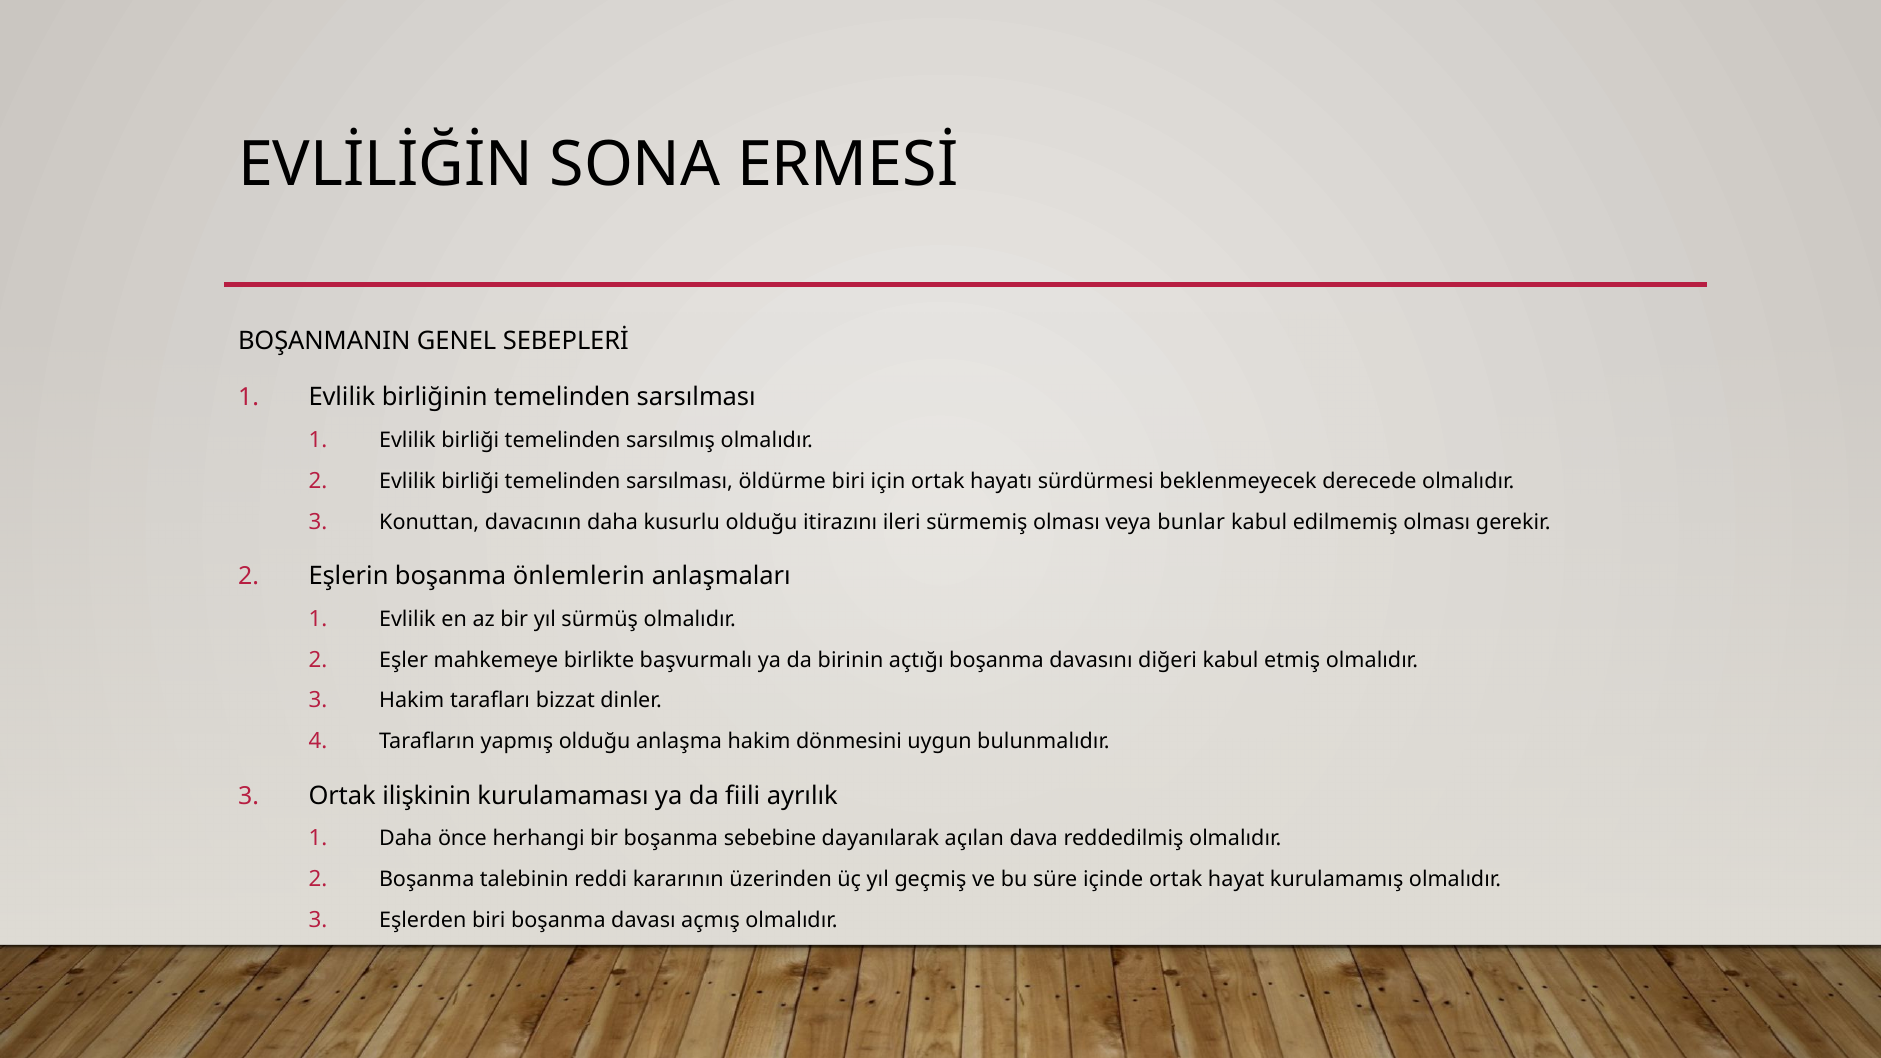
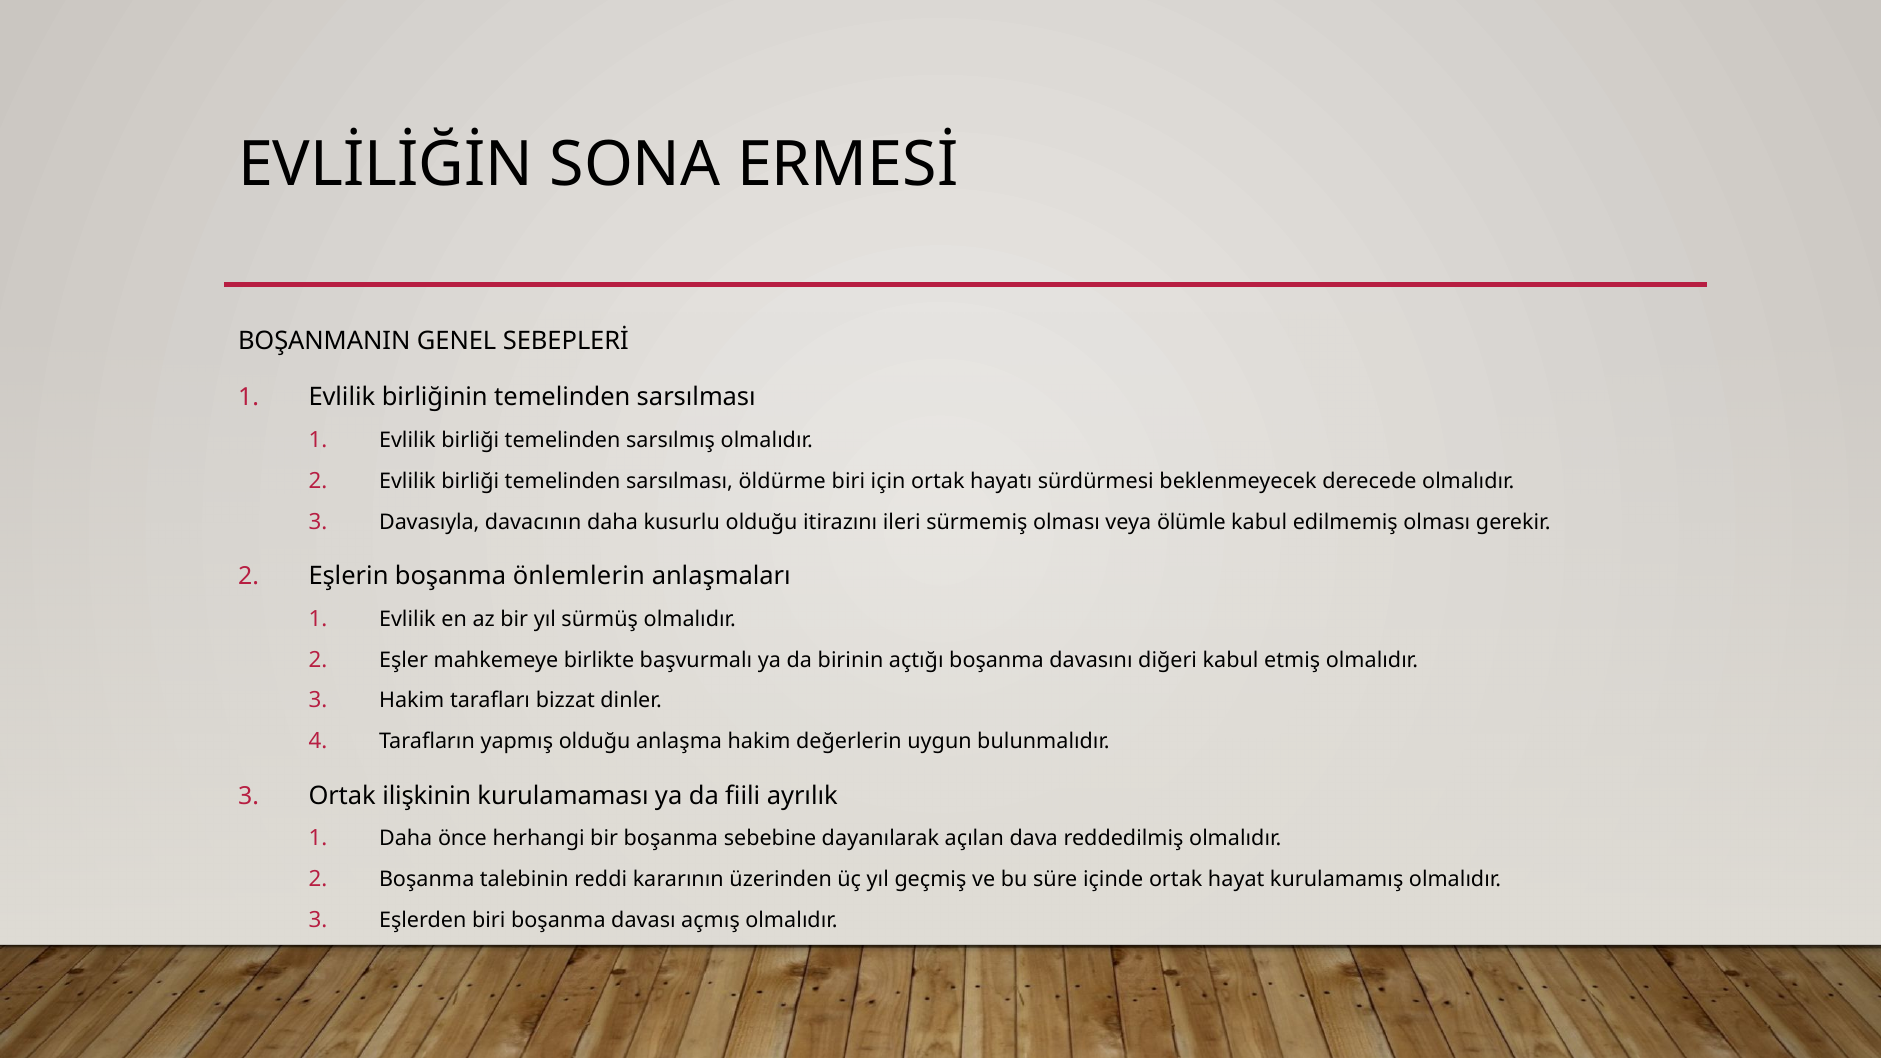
Konuttan: Konuttan -> Davasıyla (429, 522)
bunlar: bunlar -> ölümle (1191, 522)
dönmesini: dönmesini -> değerlerin (849, 742)
